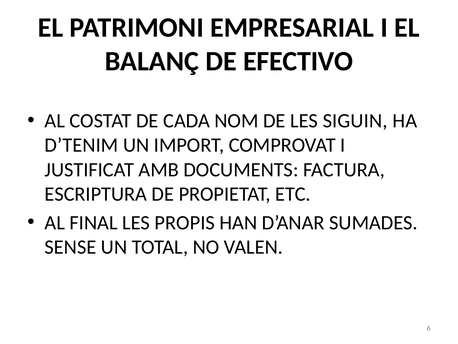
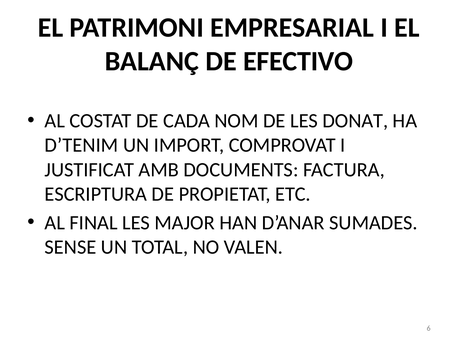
SIGUIN: SIGUIN -> DONAT (355, 121)
PROPIS: PROPIS -> MAJOR (185, 222)
